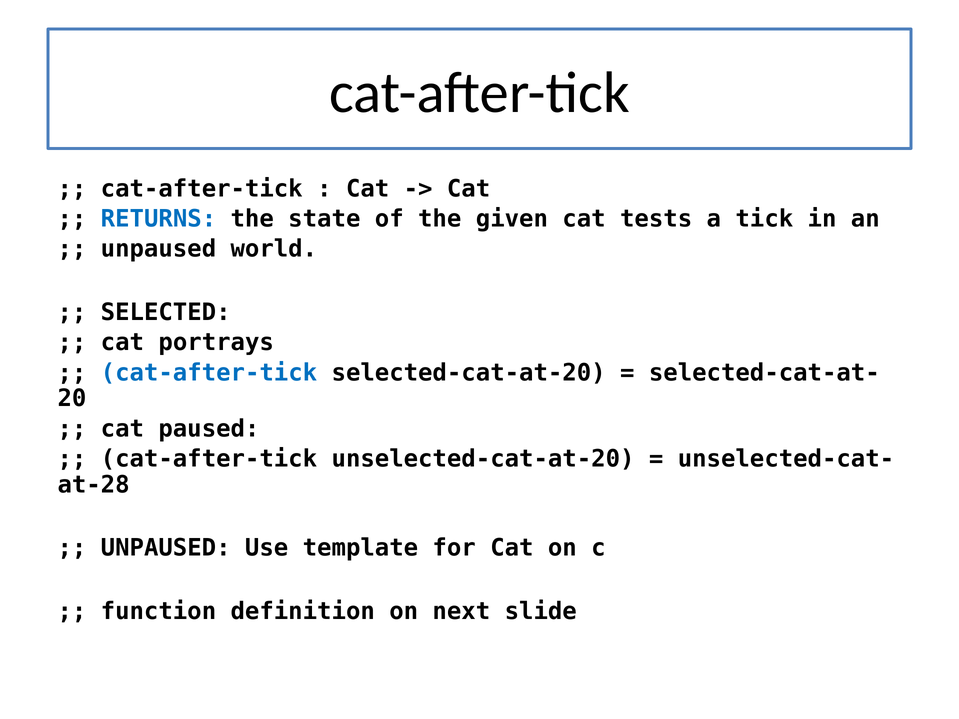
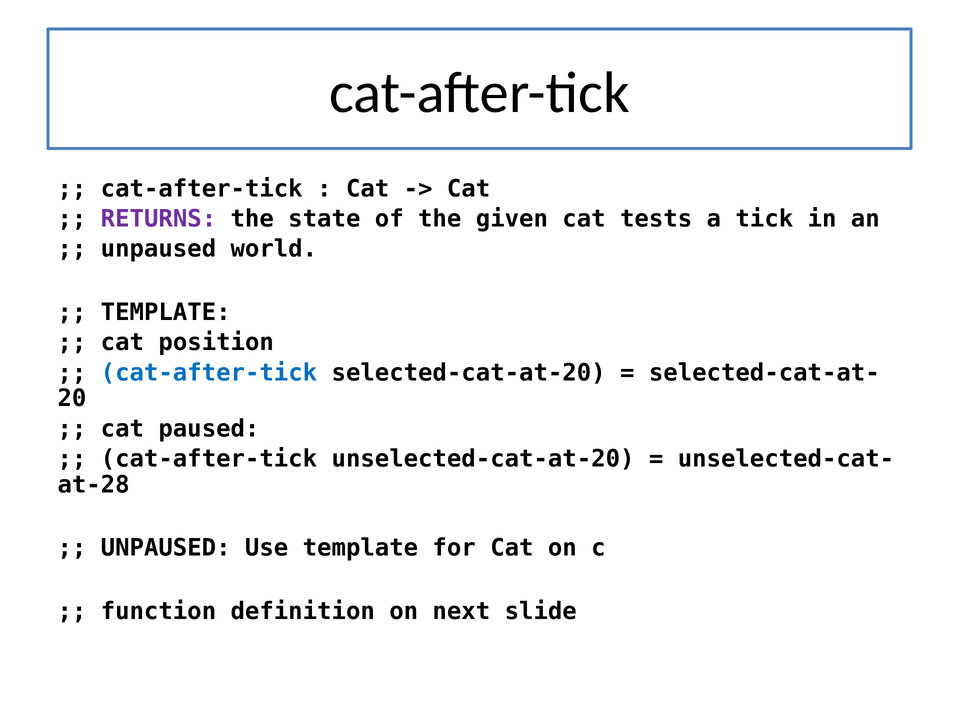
RETURNS colour: blue -> purple (158, 219)
SELECTED: SELECTED -> TEMPLATE (166, 312)
portrays: portrays -> position (216, 343)
